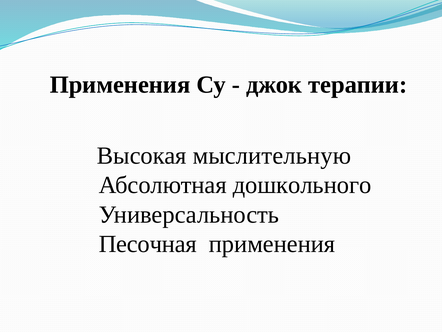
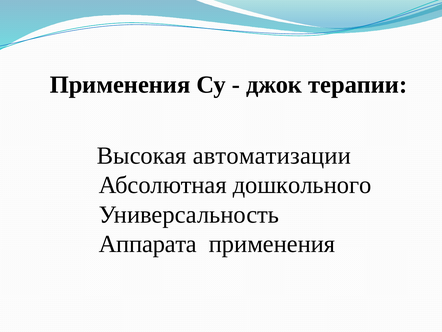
мыслительную: мыслительную -> автоматизации (272, 155)
Песочная: Песочная -> Аппарата (148, 244)
